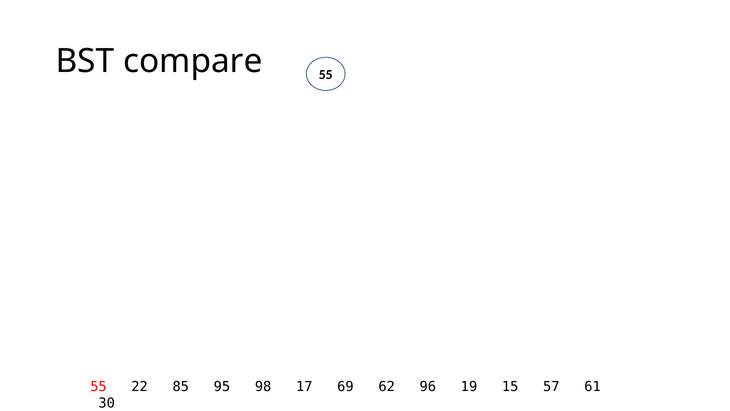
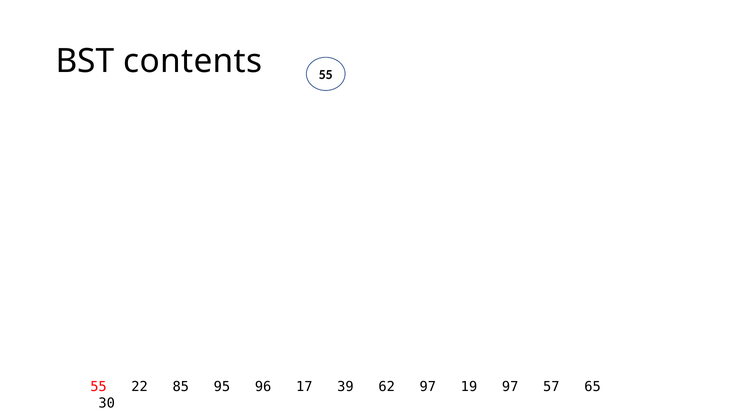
compare: compare -> contents (193, 61)
98: 98 -> 96 (263, 386)
69: 69 -> 39 (345, 386)
62 96: 96 -> 97 (428, 386)
19 15: 15 -> 97 (510, 386)
61: 61 -> 65 (593, 386)
